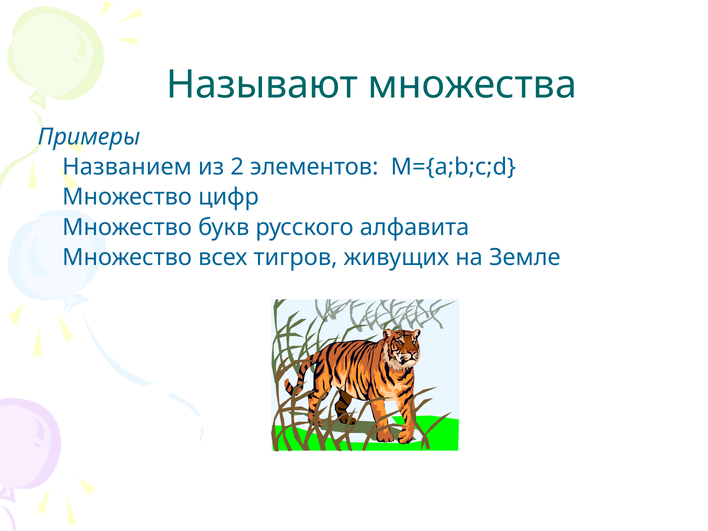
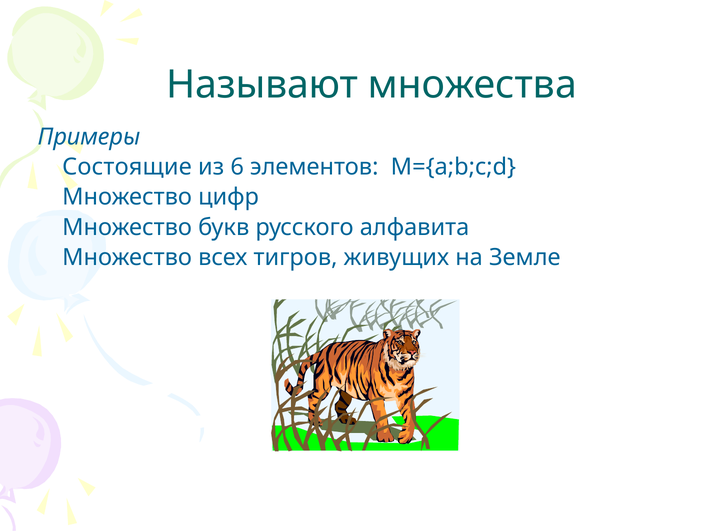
Названием: Названием -> Состоящие (127, 167)
2: 2 -> 6 (237, 167)
